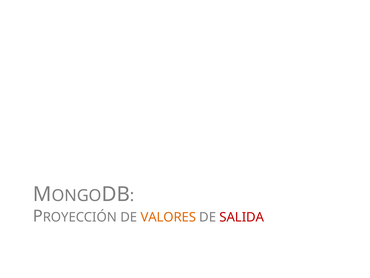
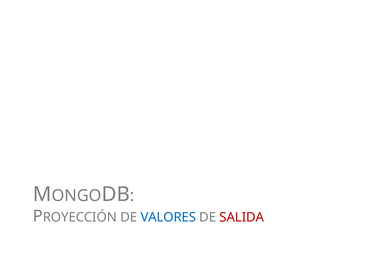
VALORES colour: orange -> blue (168, 217)
